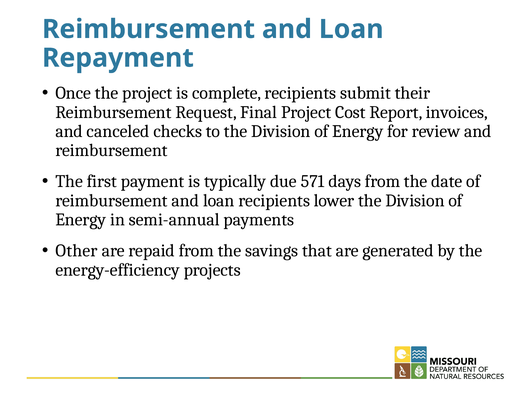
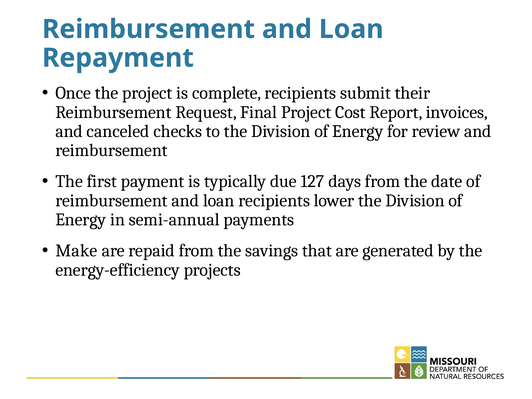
571: 571 -> 127 (313, 181)
Other: Other -> Make (77, 251)
